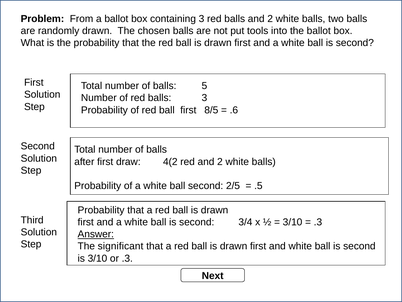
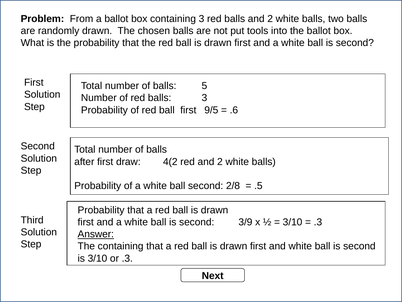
8/5: 8/5 -> 9/5 (211, 110)
2/5: 2/5 -> 2/8 (233, 186)
3/4: 3/4 -> 3/9 (245, 222)
The significant: significant -> containing (121, 246)
